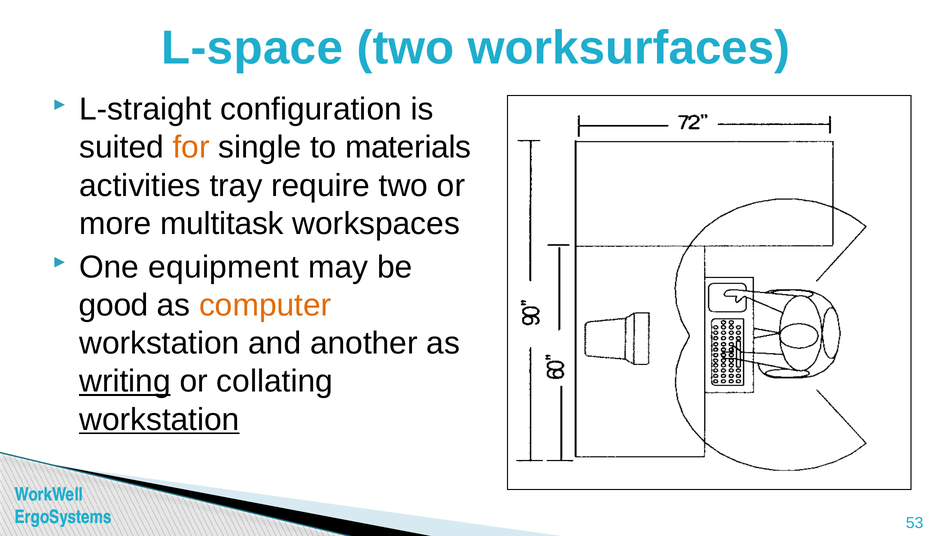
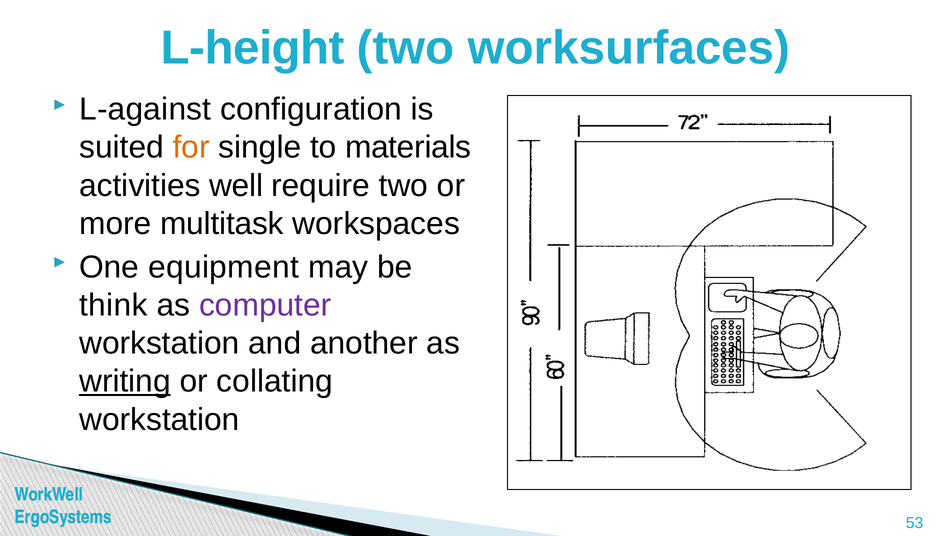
L-space: L-space -> L-height (253, 48)
L-straight: L-straight -> L-against (145, 109)
tray: tray -> well (236, 185)
good: good -> think (113, 305)
computer colour: orange -> purple (265, 305)
workstation underline: present -> none (159, 419)
